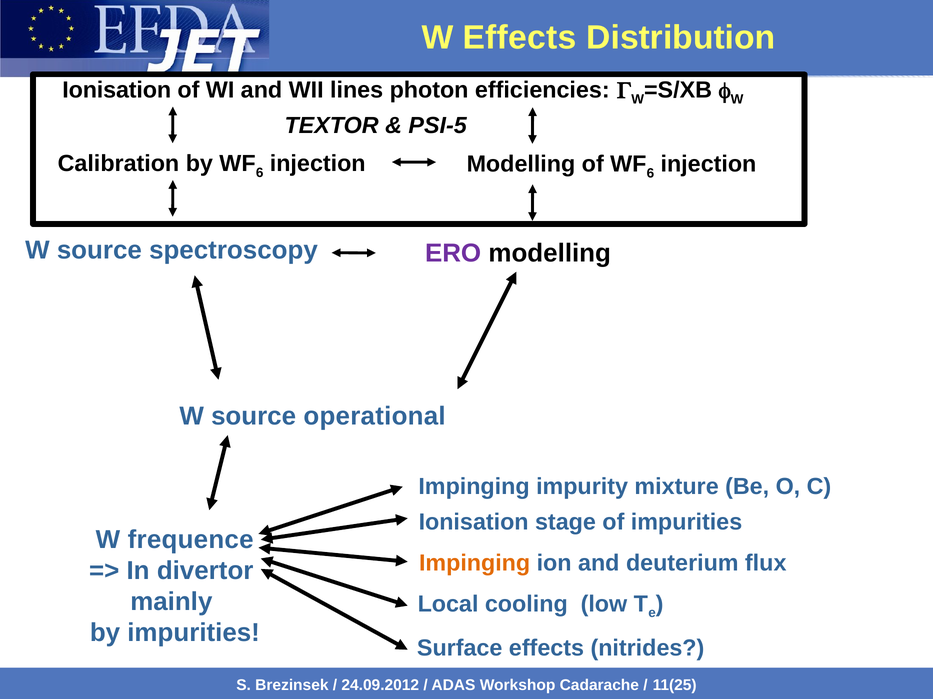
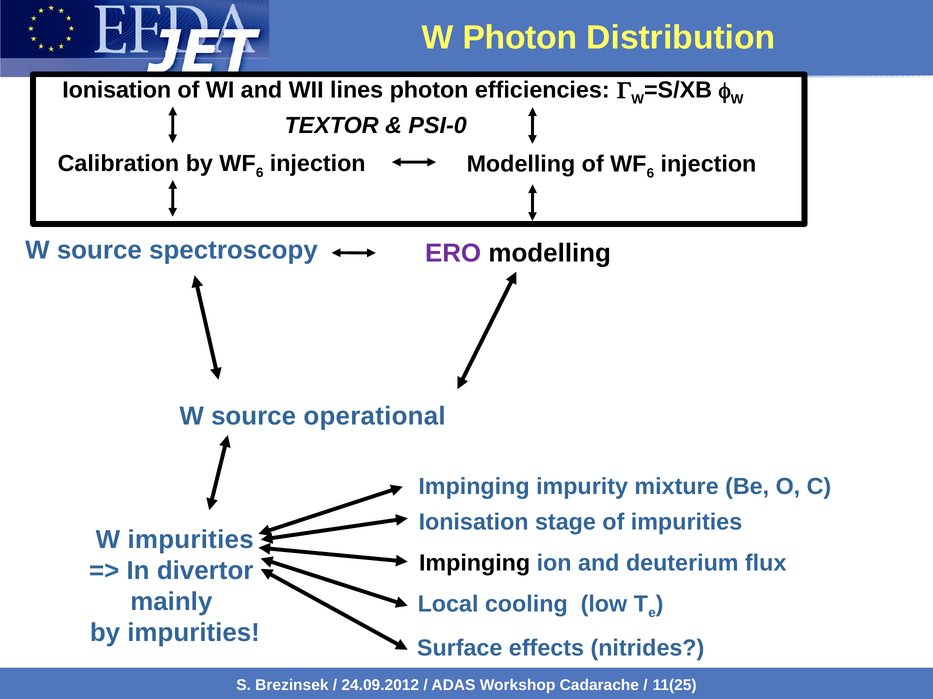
W Effects: Effects -> Photon (520, 38)
PSI-5: PSI-5 -> PSI-0 (438, 126)
W frequence: frequence -> impurities (191, 540)
Impinging colour: orange -> black (475, 564)
